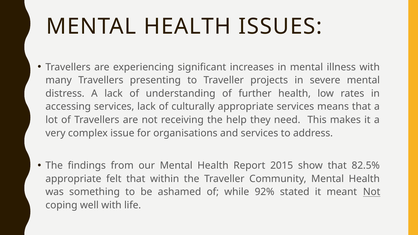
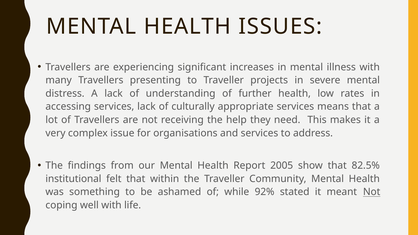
2015: 2015 -> 2005 (282, 166)
appropriate: appropriate -> institutional (73, 179)
